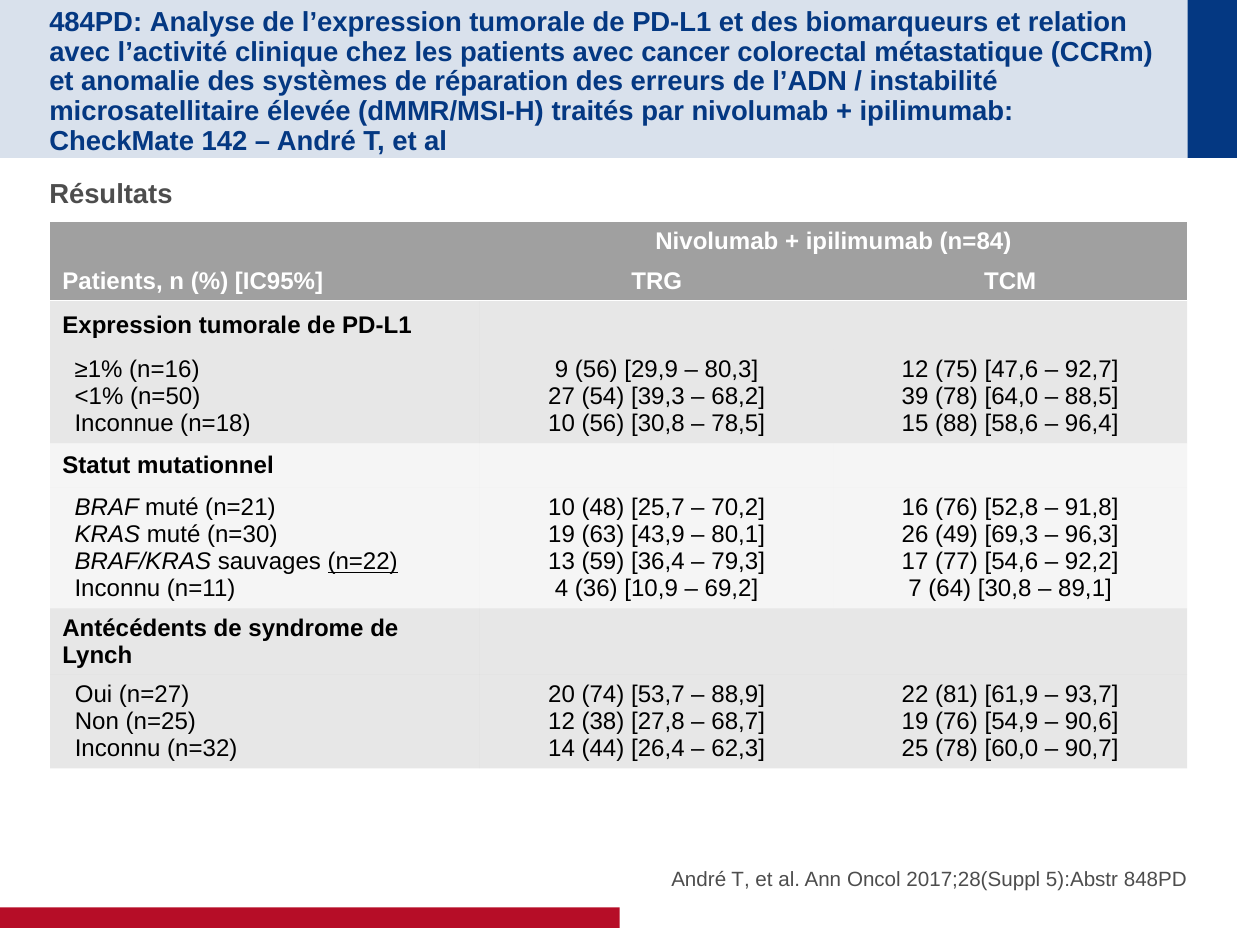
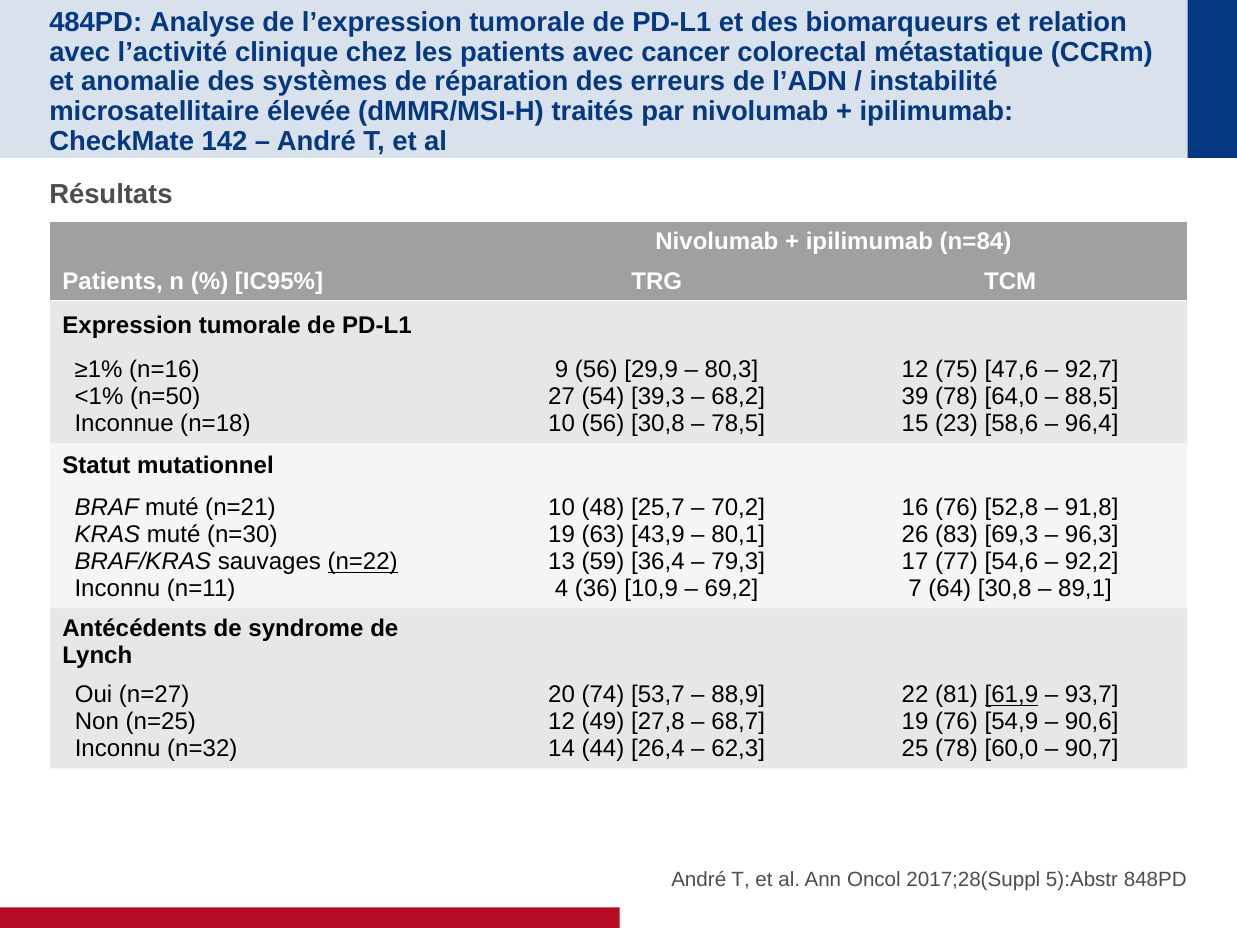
88: 88 -> 23 (956, 424)
49: 49 -> 83 (956, 535)
61,9 underline: none -> present (1011, 695)
38: 38 -> 49 (603, 722)
